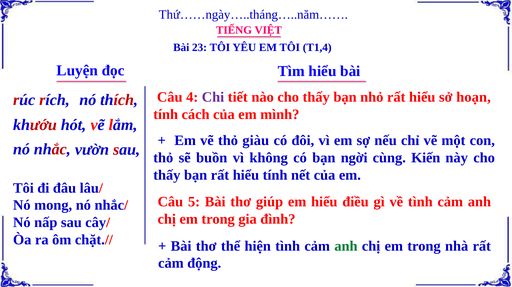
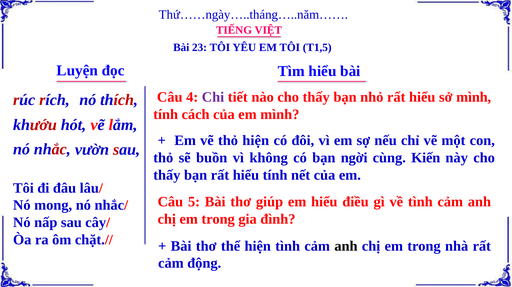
T1,4: T1,4 -> T1,5 (317, 48)
sở hoạn: hoạn -> mình (474, 97)
thỏ giàu: giàu -> hiện (256, 141)
anh colour: green -> black (346, 247)
